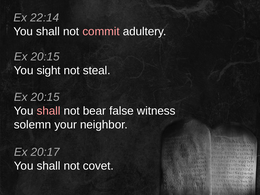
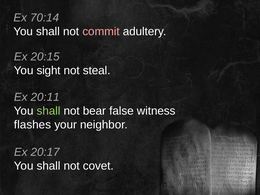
22:14: 22:14 -> 70:14 (45, 18)
20:15: 20:15 -> 20:11 (45, 97)
shall colour: pink -> light green (49, 111)
solemn: solemn -> flashes (33, 125)
